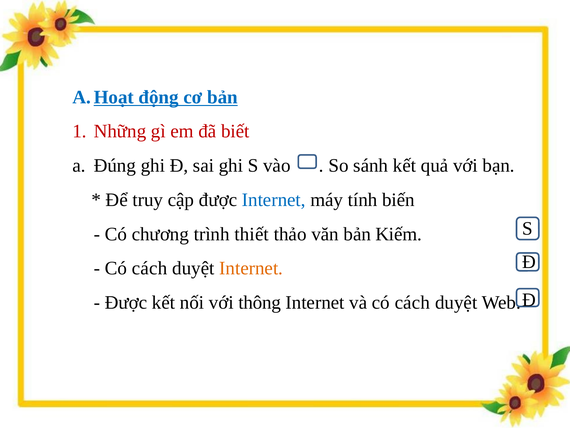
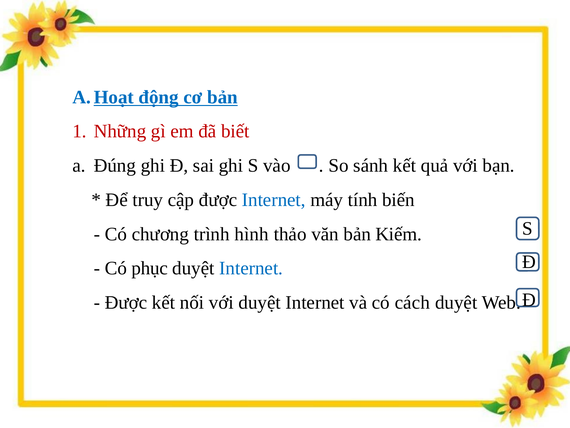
thiết: thiết -> hình (252, 234)
cách: cách -> phục (150, 268)
Internet colour: orange -> blue (251, 268)
với thông: thông -> duyệt (260, 302)
